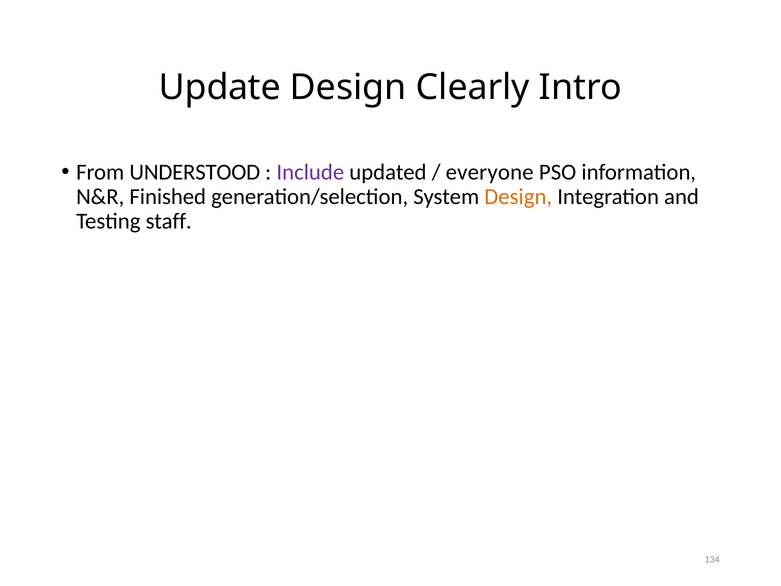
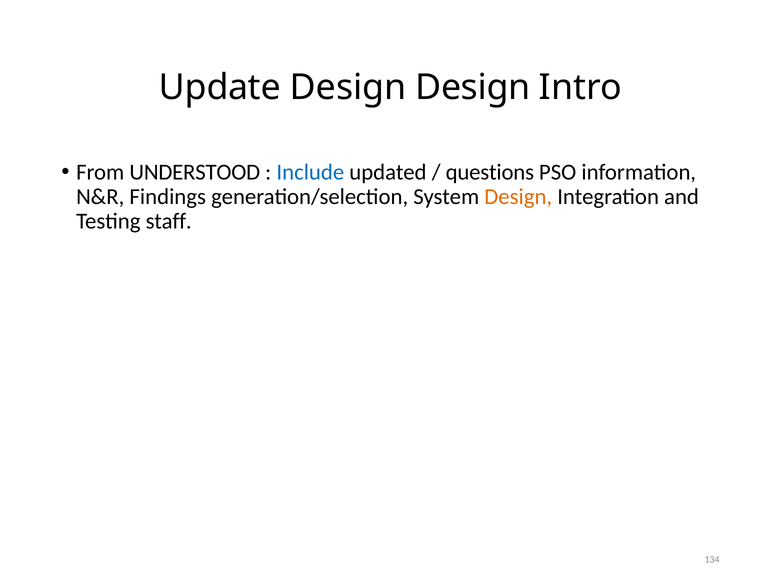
Design Clearly: Clearly -> Design (473, 88)
Include colour: purple -> blue (310, 172)
everyone: everyone -> questions (490, 172)
Finished: Finished -> Findings (168, 197)
